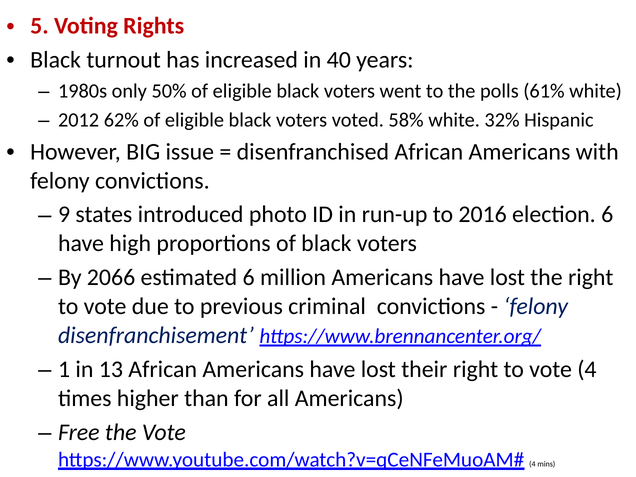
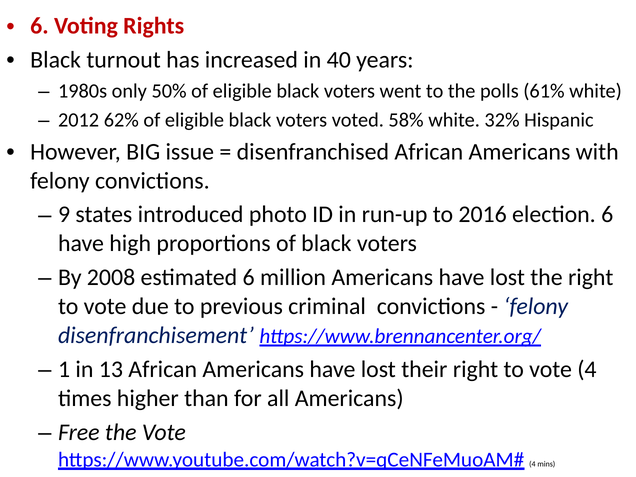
5: 5 -> 6 (39, 26)
2066: 2066 -> 2008 (111, 277)
